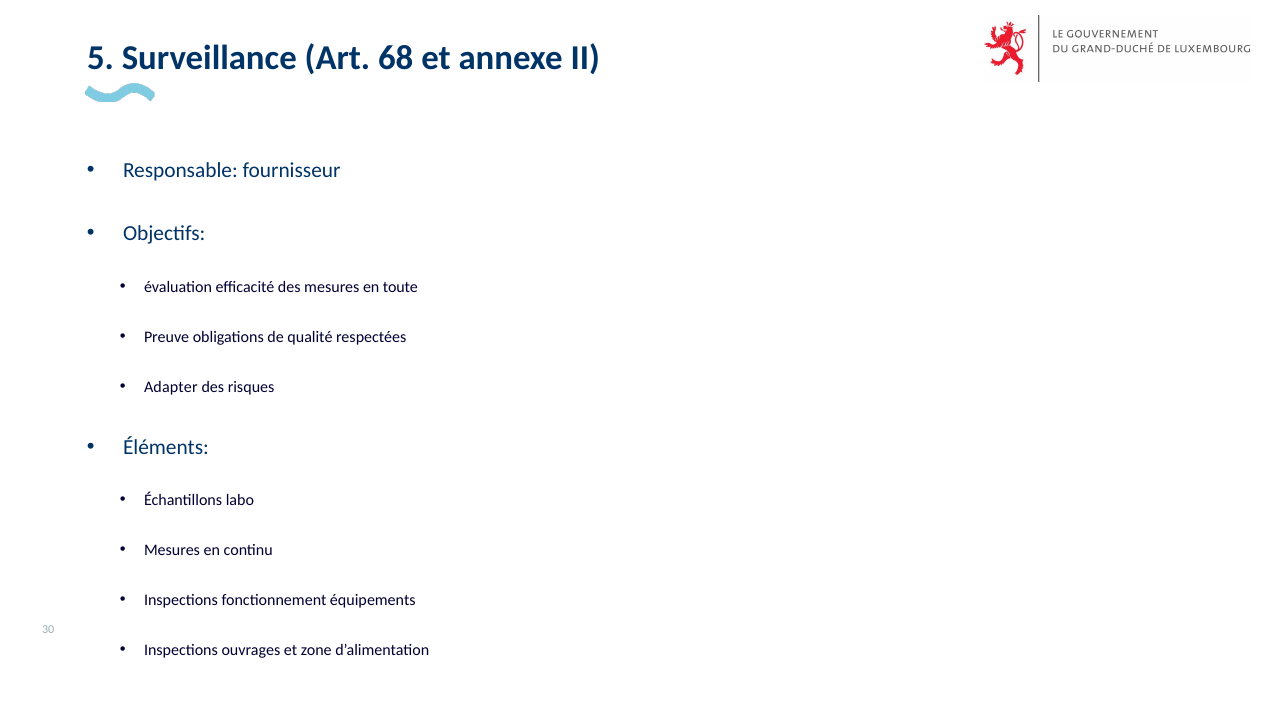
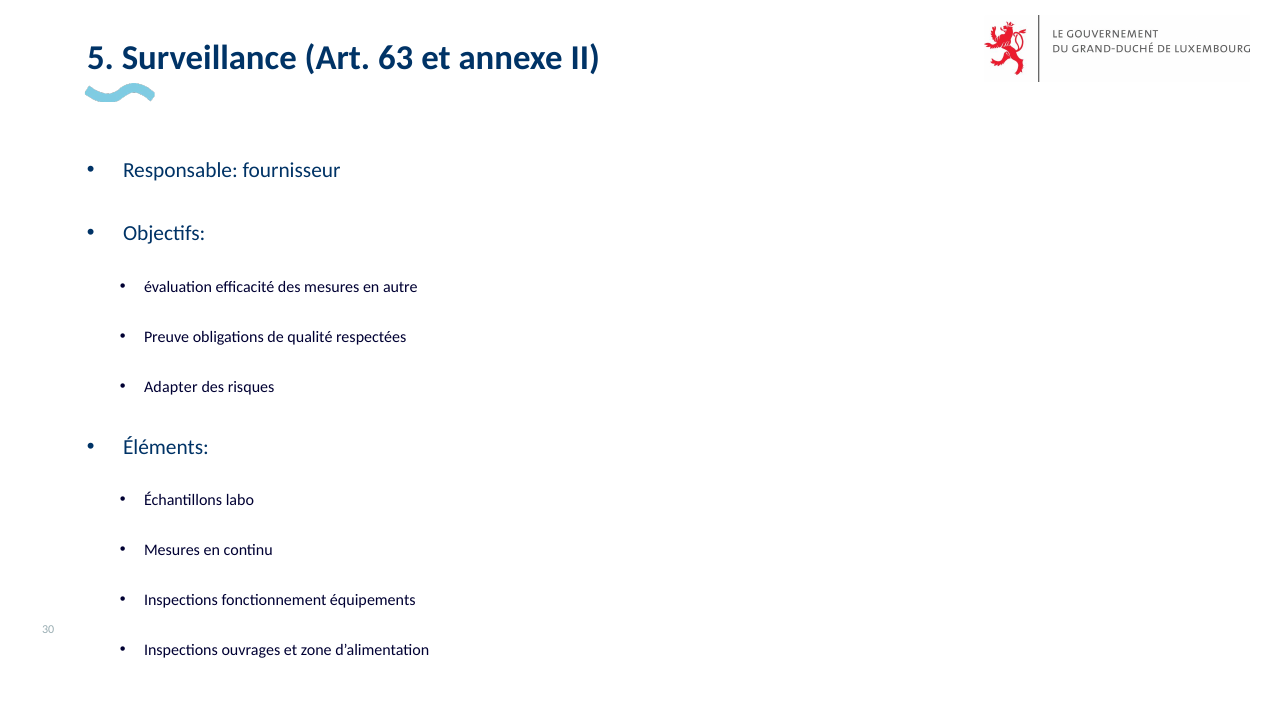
68: 68 -> 63 (396, 58)
toute: toute -> autre (400, 287)
